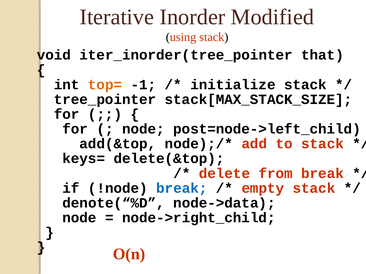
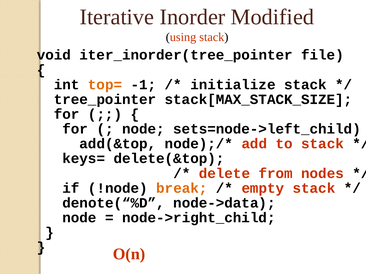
that: that -> file (322, 55)
post=node->left_child: post=node->left_child -> sets=node->left_child (267, 129)
from break: break -> nodes (322, 174)
break colour: blue -> orange (182, 188)
